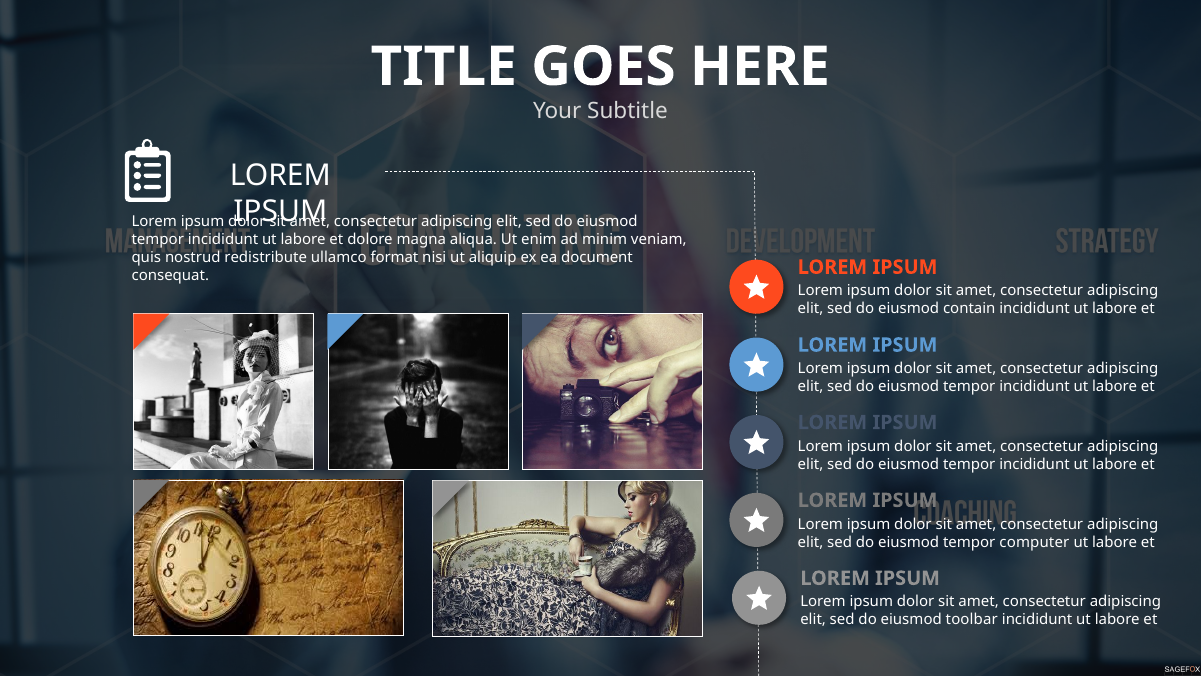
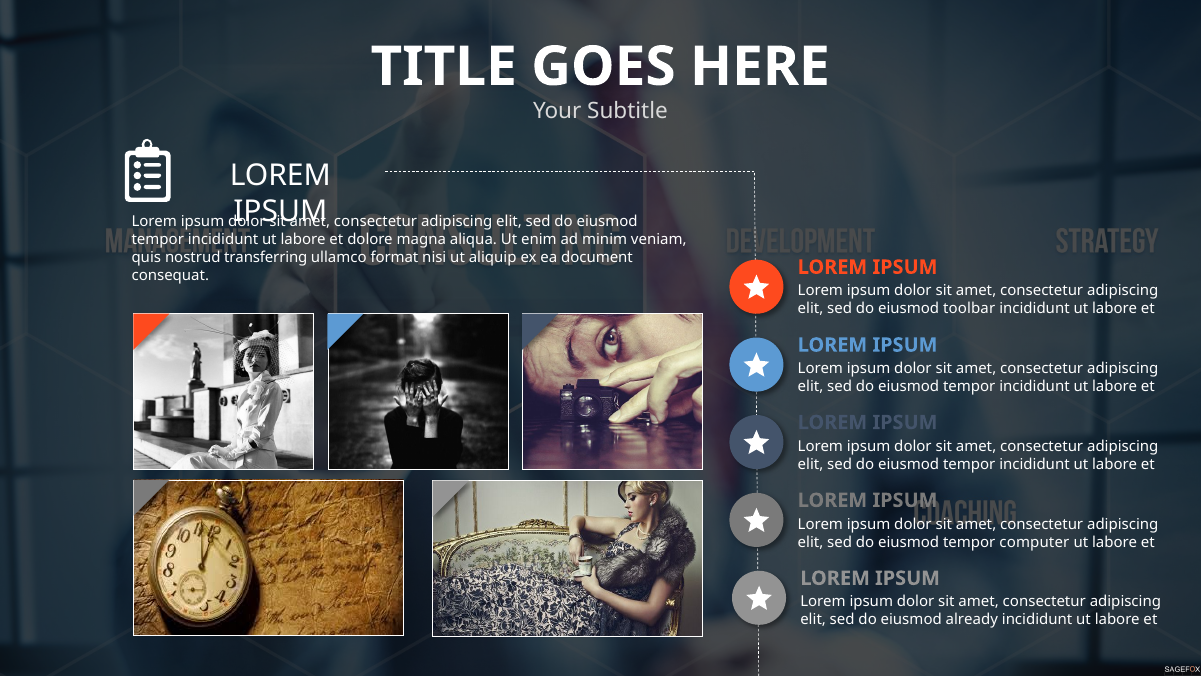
redistribute: redistribute -> transferring (266, 258)
contain: contain -> toolbar (969, 309)
toolbar: toolbar -> already (972, 620)
